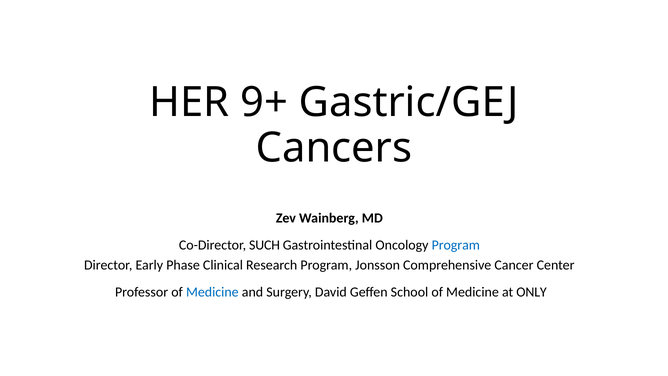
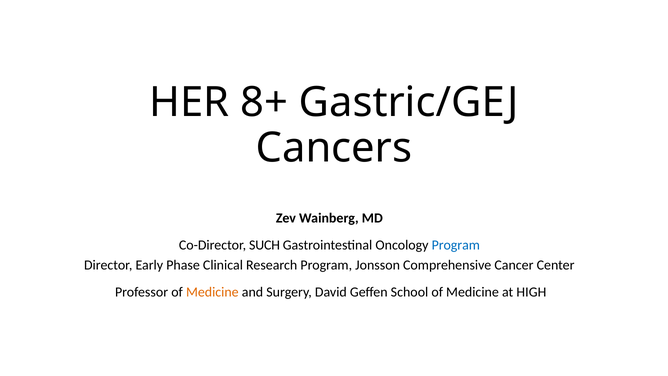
9+: 9+ -> 8+ (264, 103)
Medicine colour: blue -> orange (212, 292)
ONLY: ONLY -> HIGH (531, 292)
